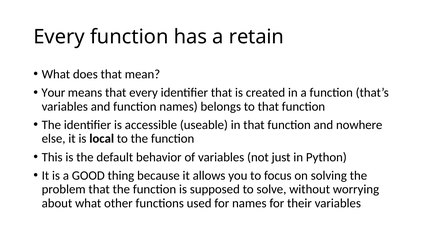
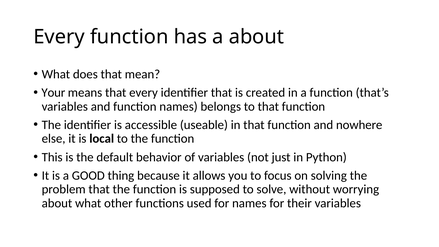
a retain: retain -> about (256, 37)
